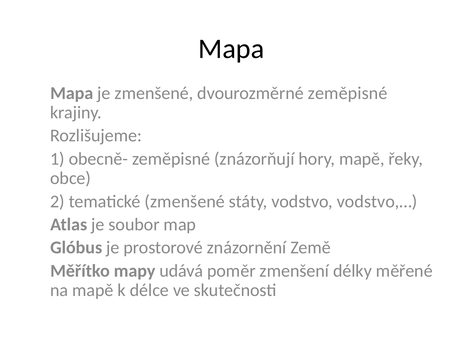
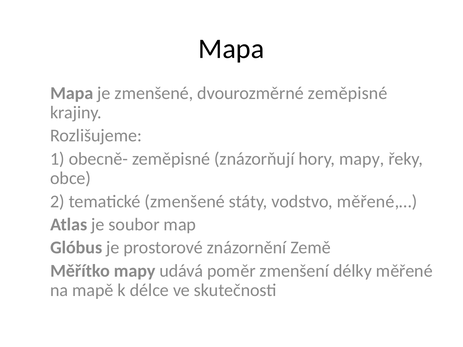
hory mapě: mapě -> mapy (362, 159)
vodstvo,…: vodstvo,… -> měřené,… (377, 202)
